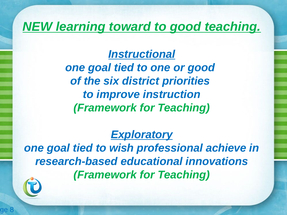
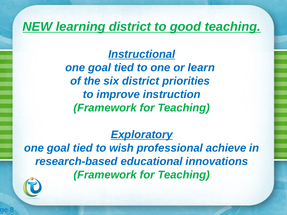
learning toward: toward -> district (130, 27)
or good: good -> learn (201, 68)
